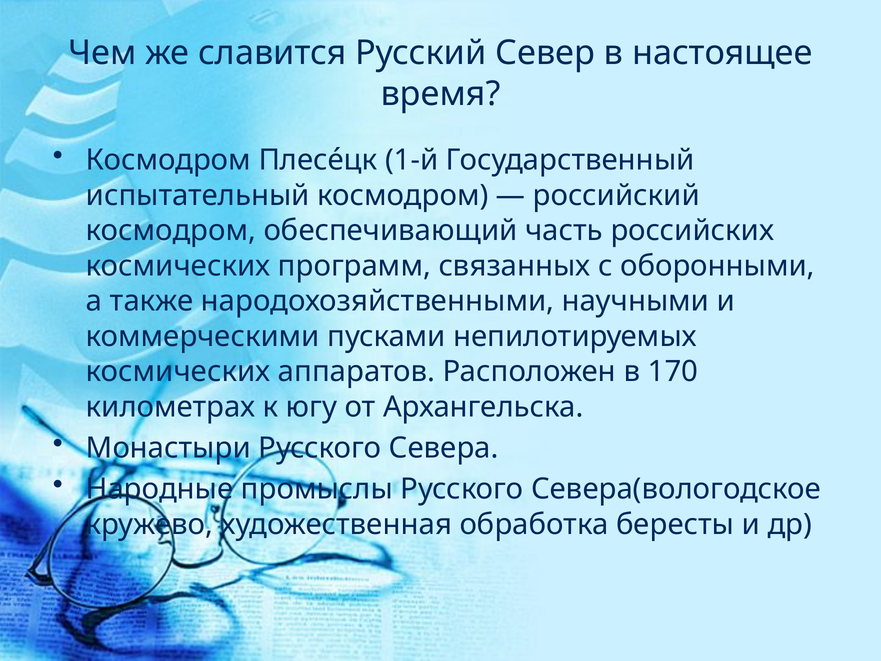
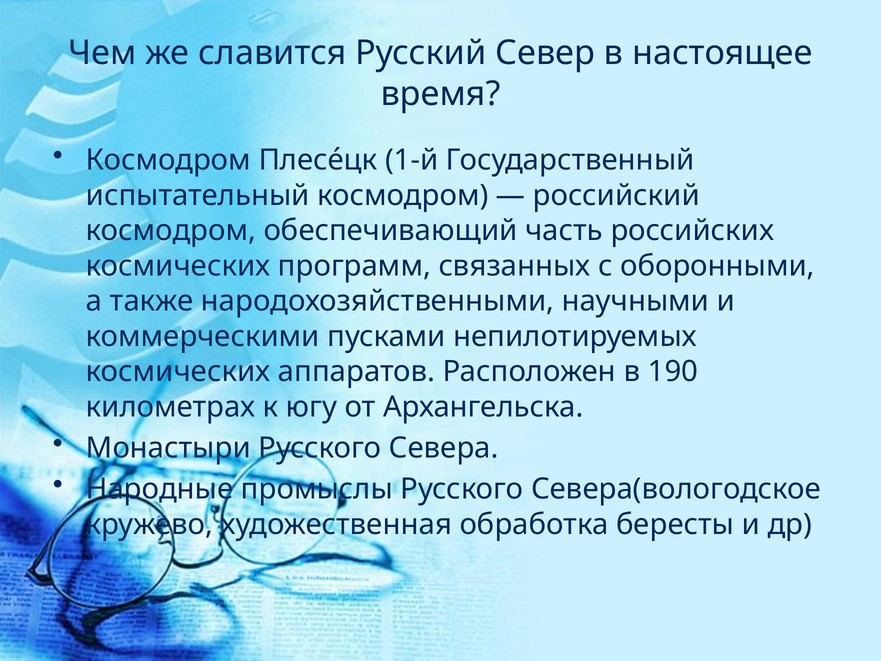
170: 170 -> 190 (673, 372)
